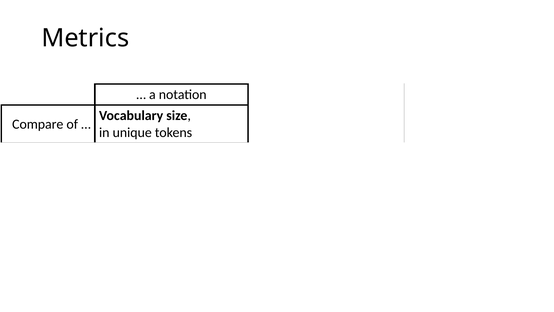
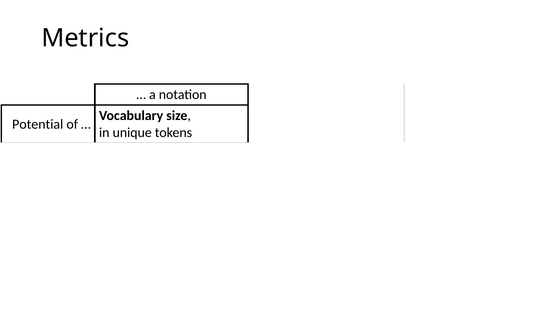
Compare: Compare -> Potential (38, 124)
